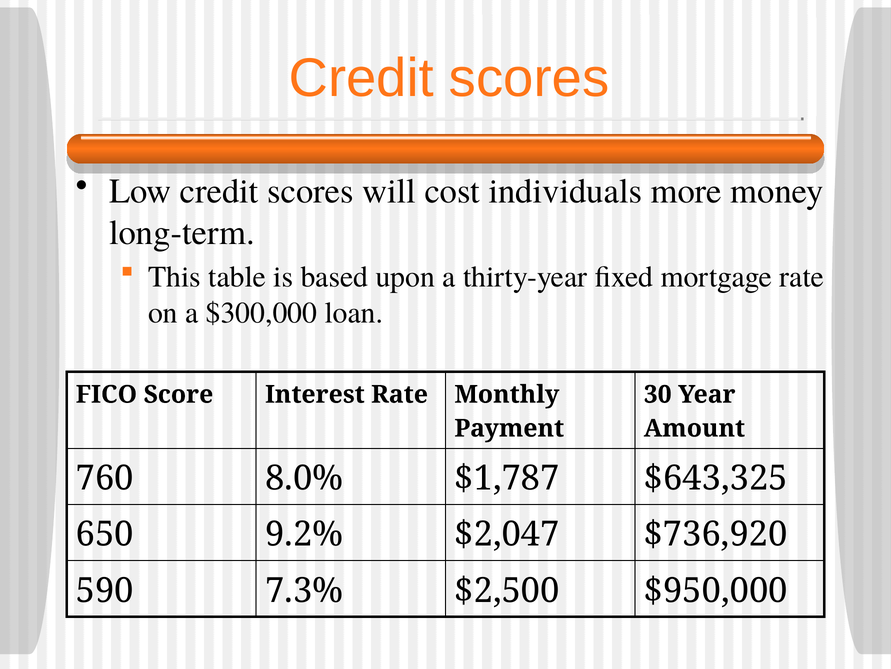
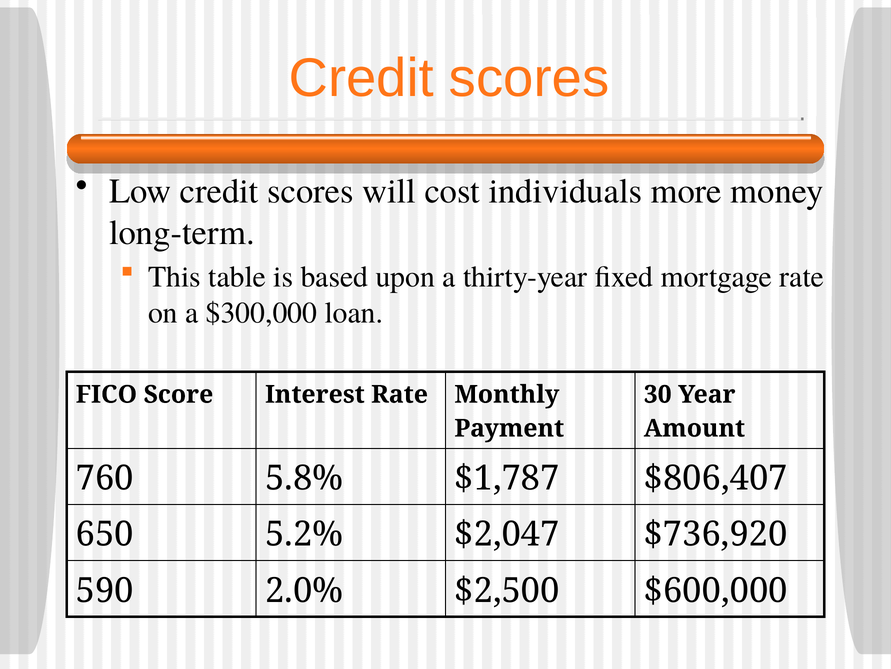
8.0%: 8.0% -> 5.8% (304, 478)
$643,325: $643,325 -> $806,407 (716, 478)
9.2%: 9.2% -> 5.2% (304, 534)
7.3%: 7.3% -> 2.0% (304, 590)
$950,000: $950,000 -> $600,000 (716, 590)
